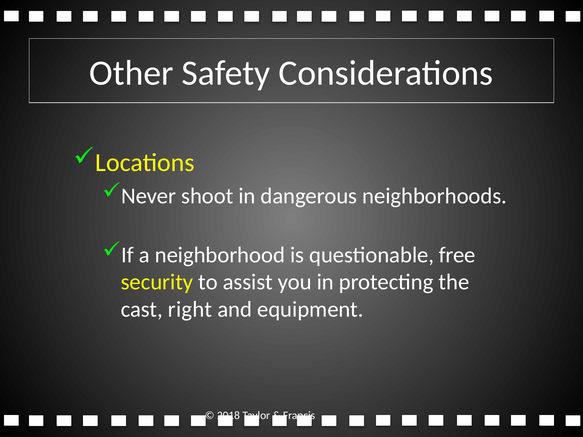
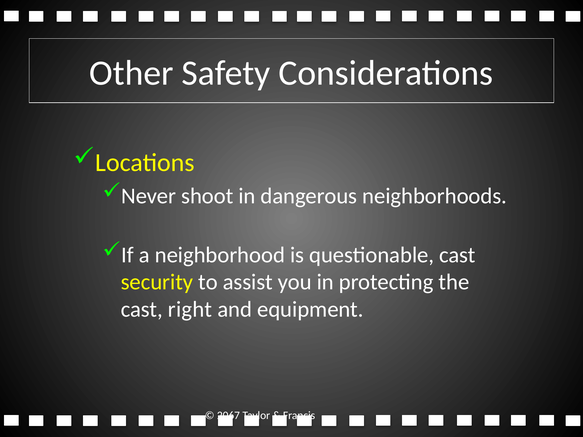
questionable free: free -> cast (457, 255)
2018: 2018 -> 2067 (228, 416)
